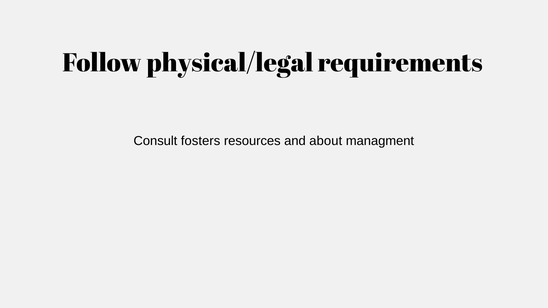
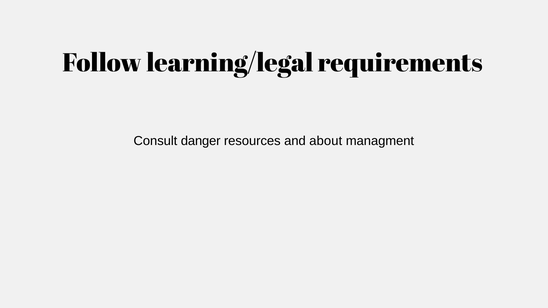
physical/legal: physical/legal -> learning/legal (230, 63)
fosters: fosters -> danger (201, 141)
